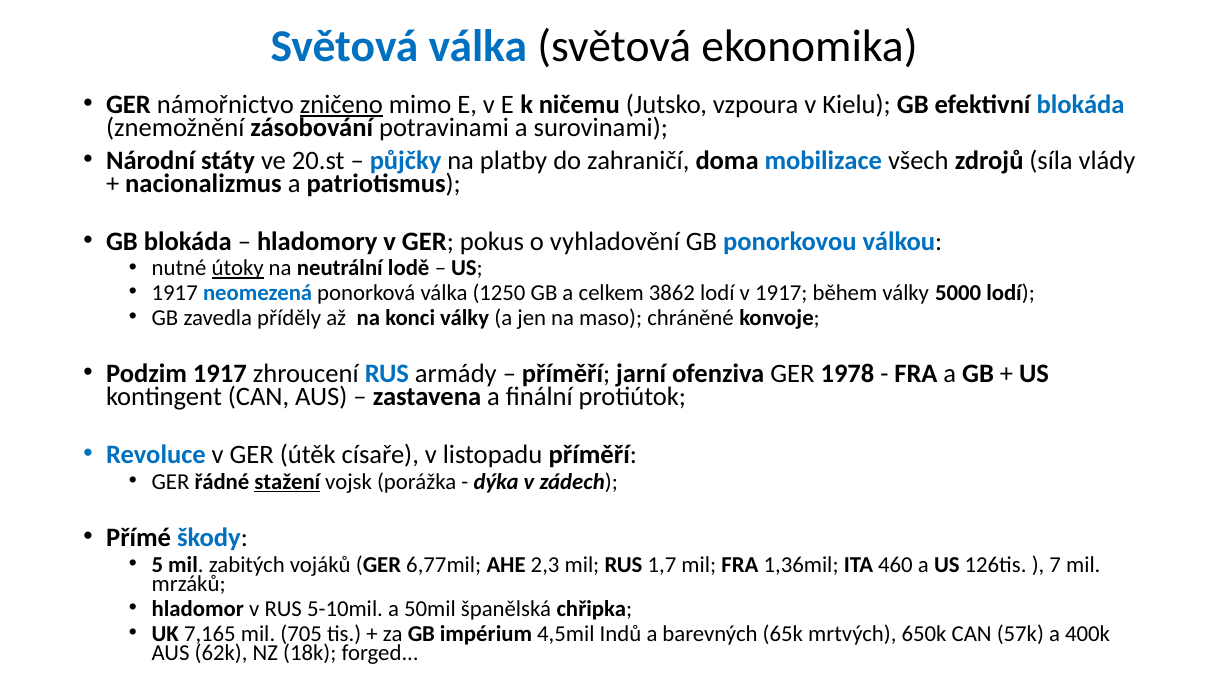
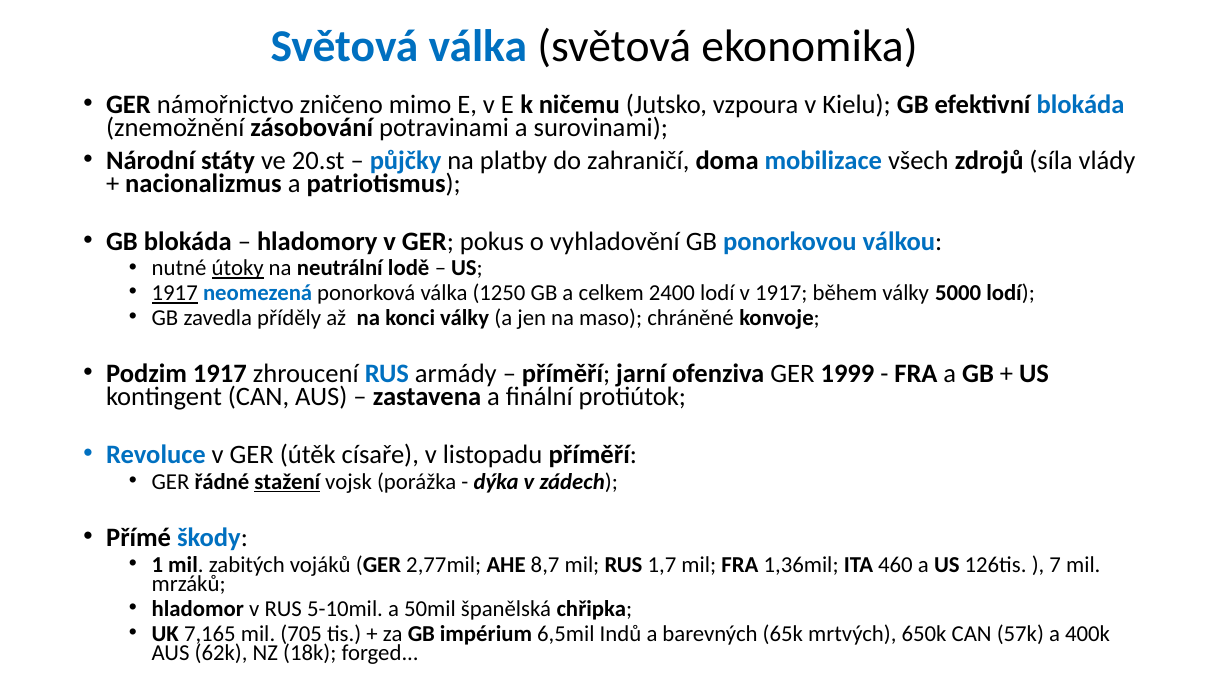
zničeno underline: present -> none (341, 105)
1917 underline: none -> present (175, 293)
3862: 3862 -> 2400 (672, 293)
1978: 1978 -> 1999 (847, 374)
5: 5 -> 1 (157, 565)
6,77mil: 6,77mil -> 2,77mil (444, 565)
2,3: 2,3 -> 8,7 (545, 565)
4,5mil: 4,5mil -> 6,5mil (566, 634)
